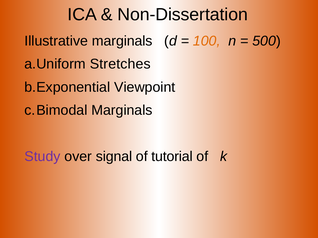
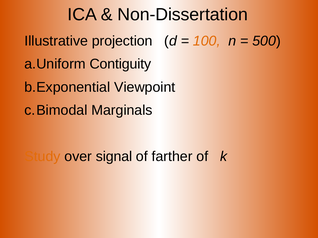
Illustrative marginals: marginals -> projection (122, 41)
Stretches: Stretches -> Contiguity (120, 64)
Study colour: purple -> orange (42, 157)
tutorial: tutorial -> farther (172, 157)
